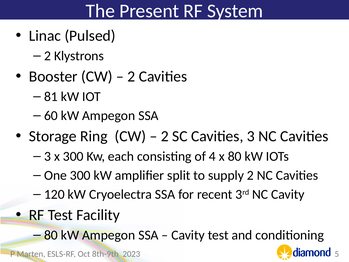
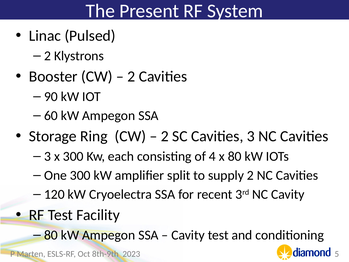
81: 81 -> 90 (51, 97)
